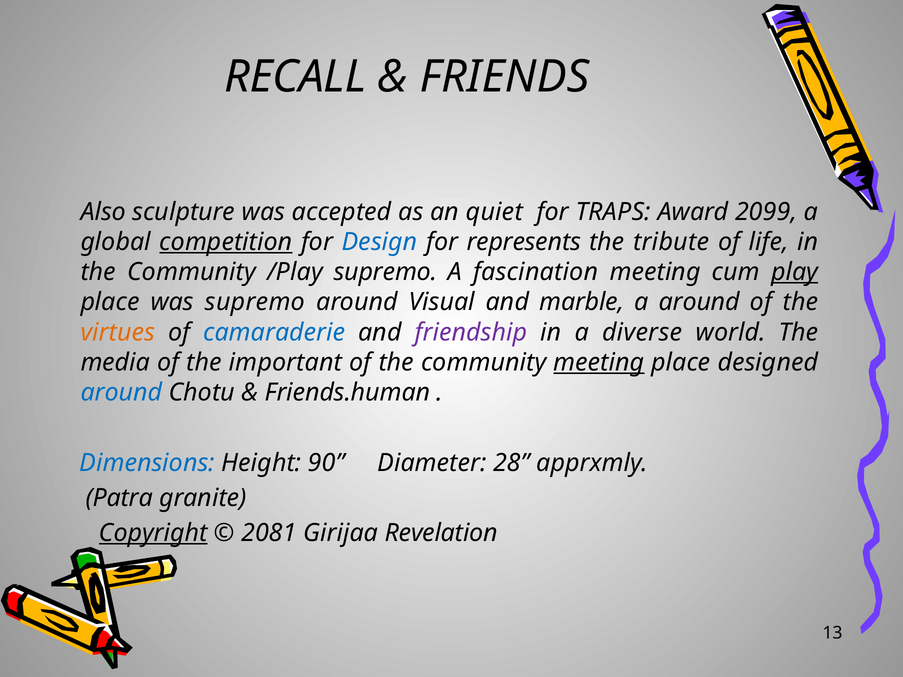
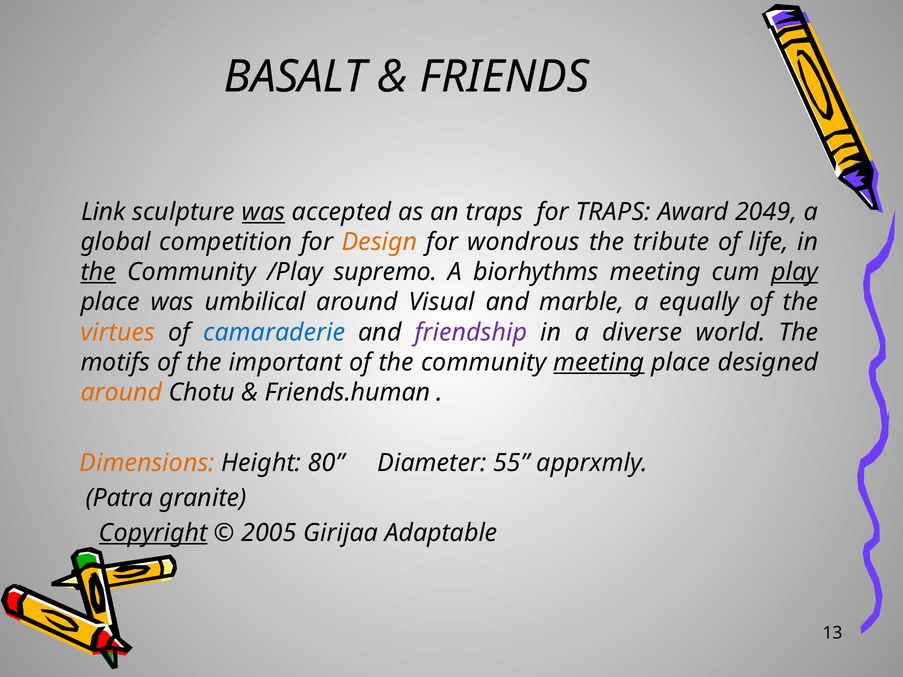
RECALL: RECALL -> BASALT (295, 77)
Also: Also -> Link (103, 212)
was underline: none -> present (263, 212)
an quiet: quiet -> traps (495, 212)
2099: 2099 -> 2049 (766, 212)
competition underline: present -> none (226, 242)
Design colour: blue -> orange (380, 242)
represents: represents -> wondrous (524, 242)
the underline: none -> present (98, 272)
fascination: fascination -> biorhythms (536, 272)
was supremo: supremo -> umbilical (255, 302)
a around: around -> equally (699, 302)
media: media -> motifs (115, 363)
around colour: blue -> orange (121, 393)
Dimensions colour: blue -> orange (147, 463)
90: 90 -> 80 (326, 463)
28: 28 -> 55 (511, 463)
2081: 2081 -> 2005 (269, 533)
Revelation: Revelation -> Adaptable (441, 533)
